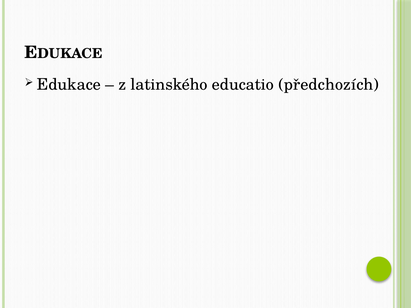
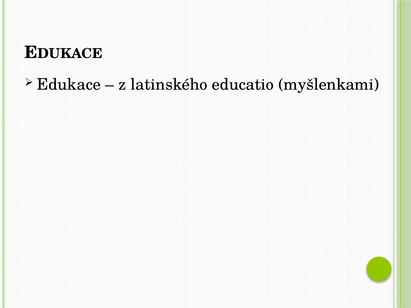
předchozích: předchozích -> myšlenkami (329, 85)
